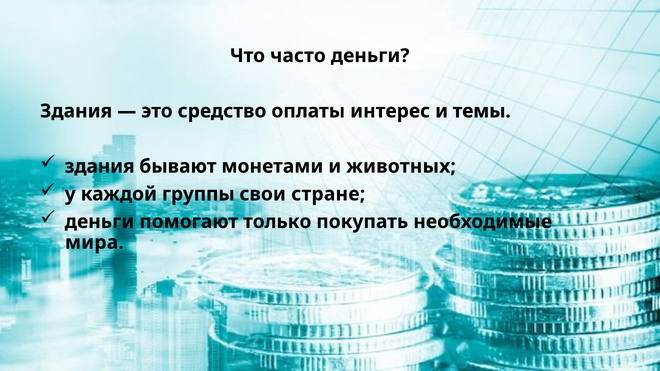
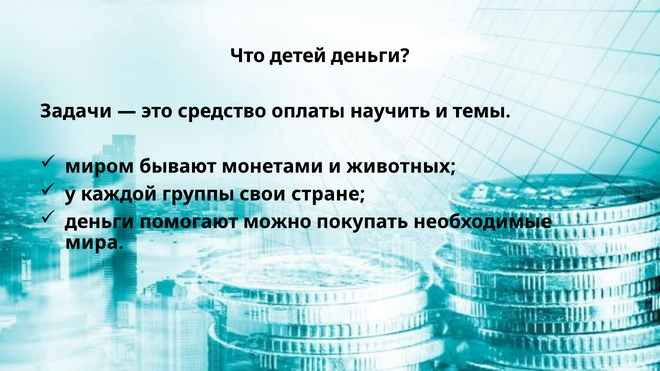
часто: часто -> детей (298, 56)
Здания: Здания -> Задачи (76, 111)
интерес: интерес -> научить (390, 111)
здания: здания -> миром (100, 166)
только: только -> можно (277, 222)
